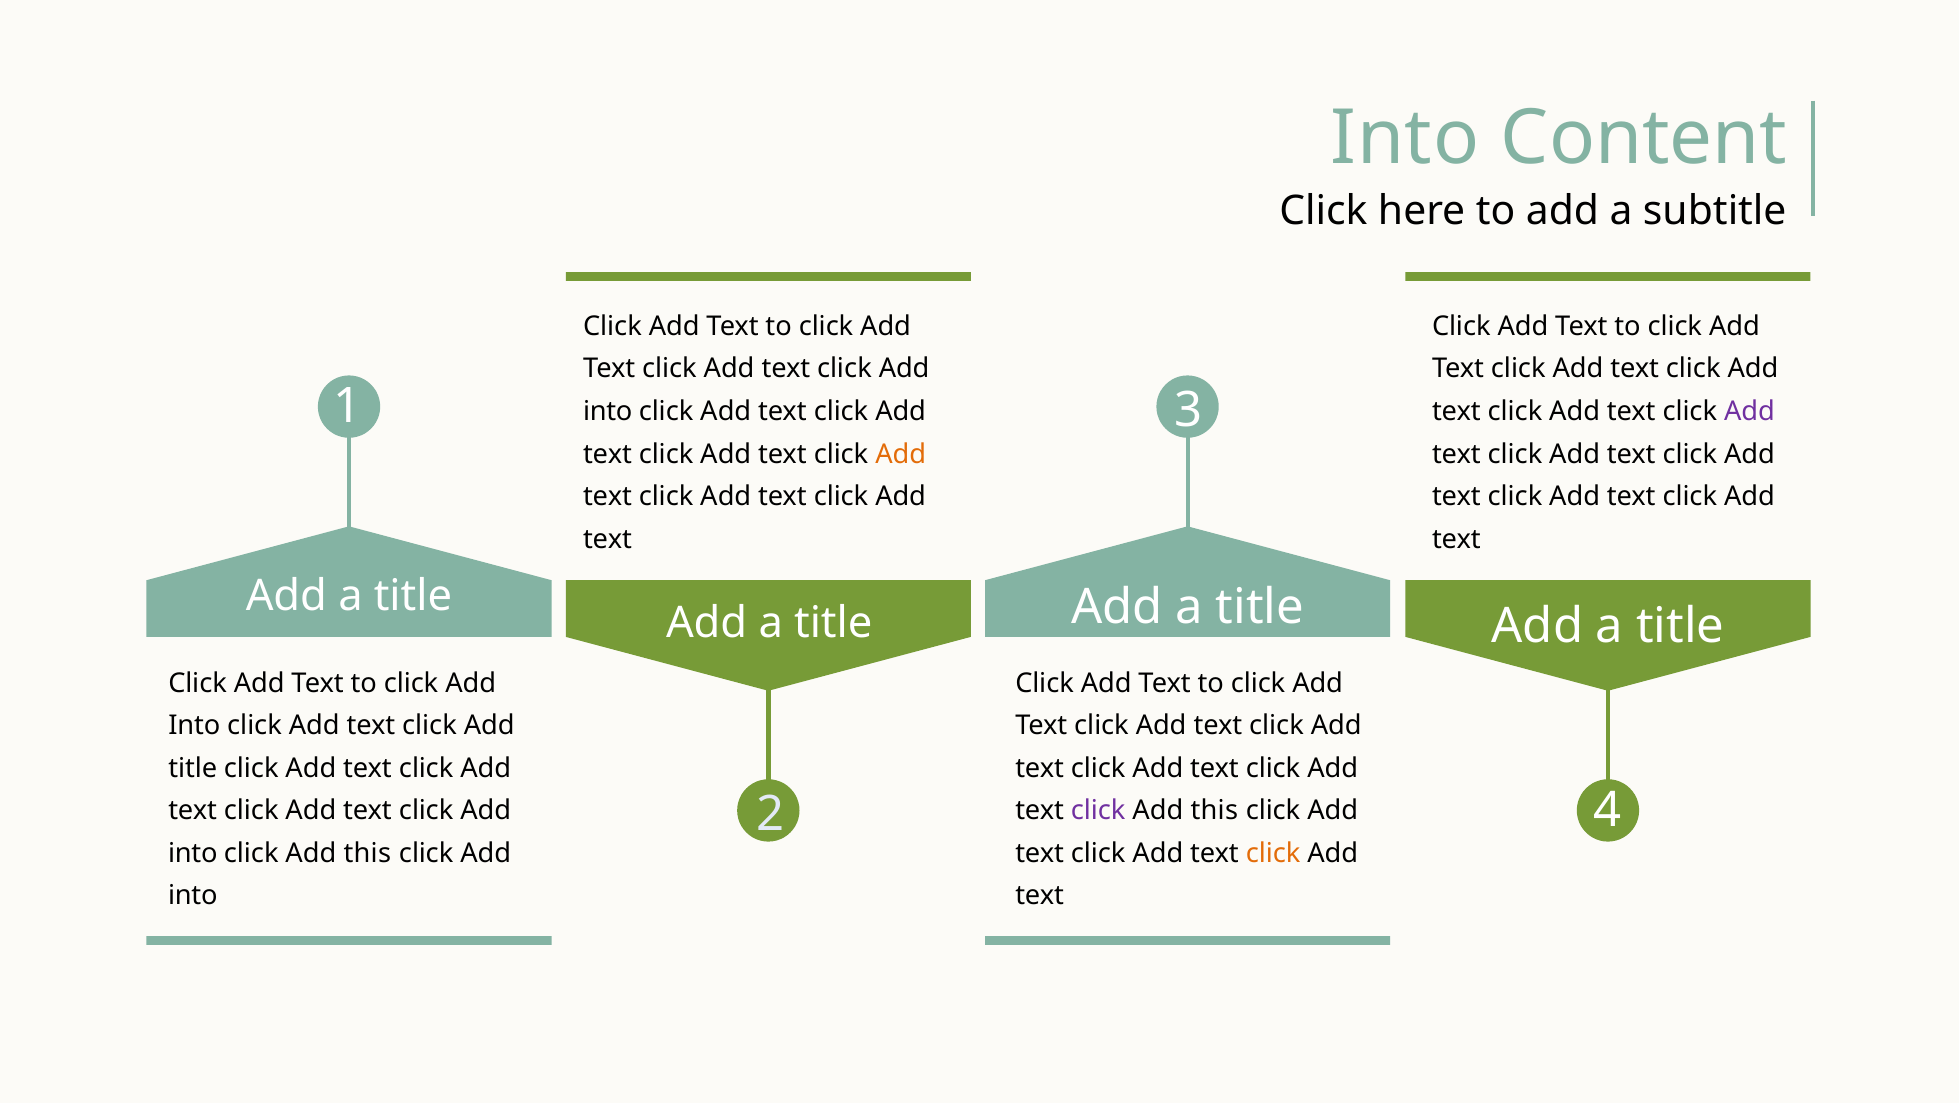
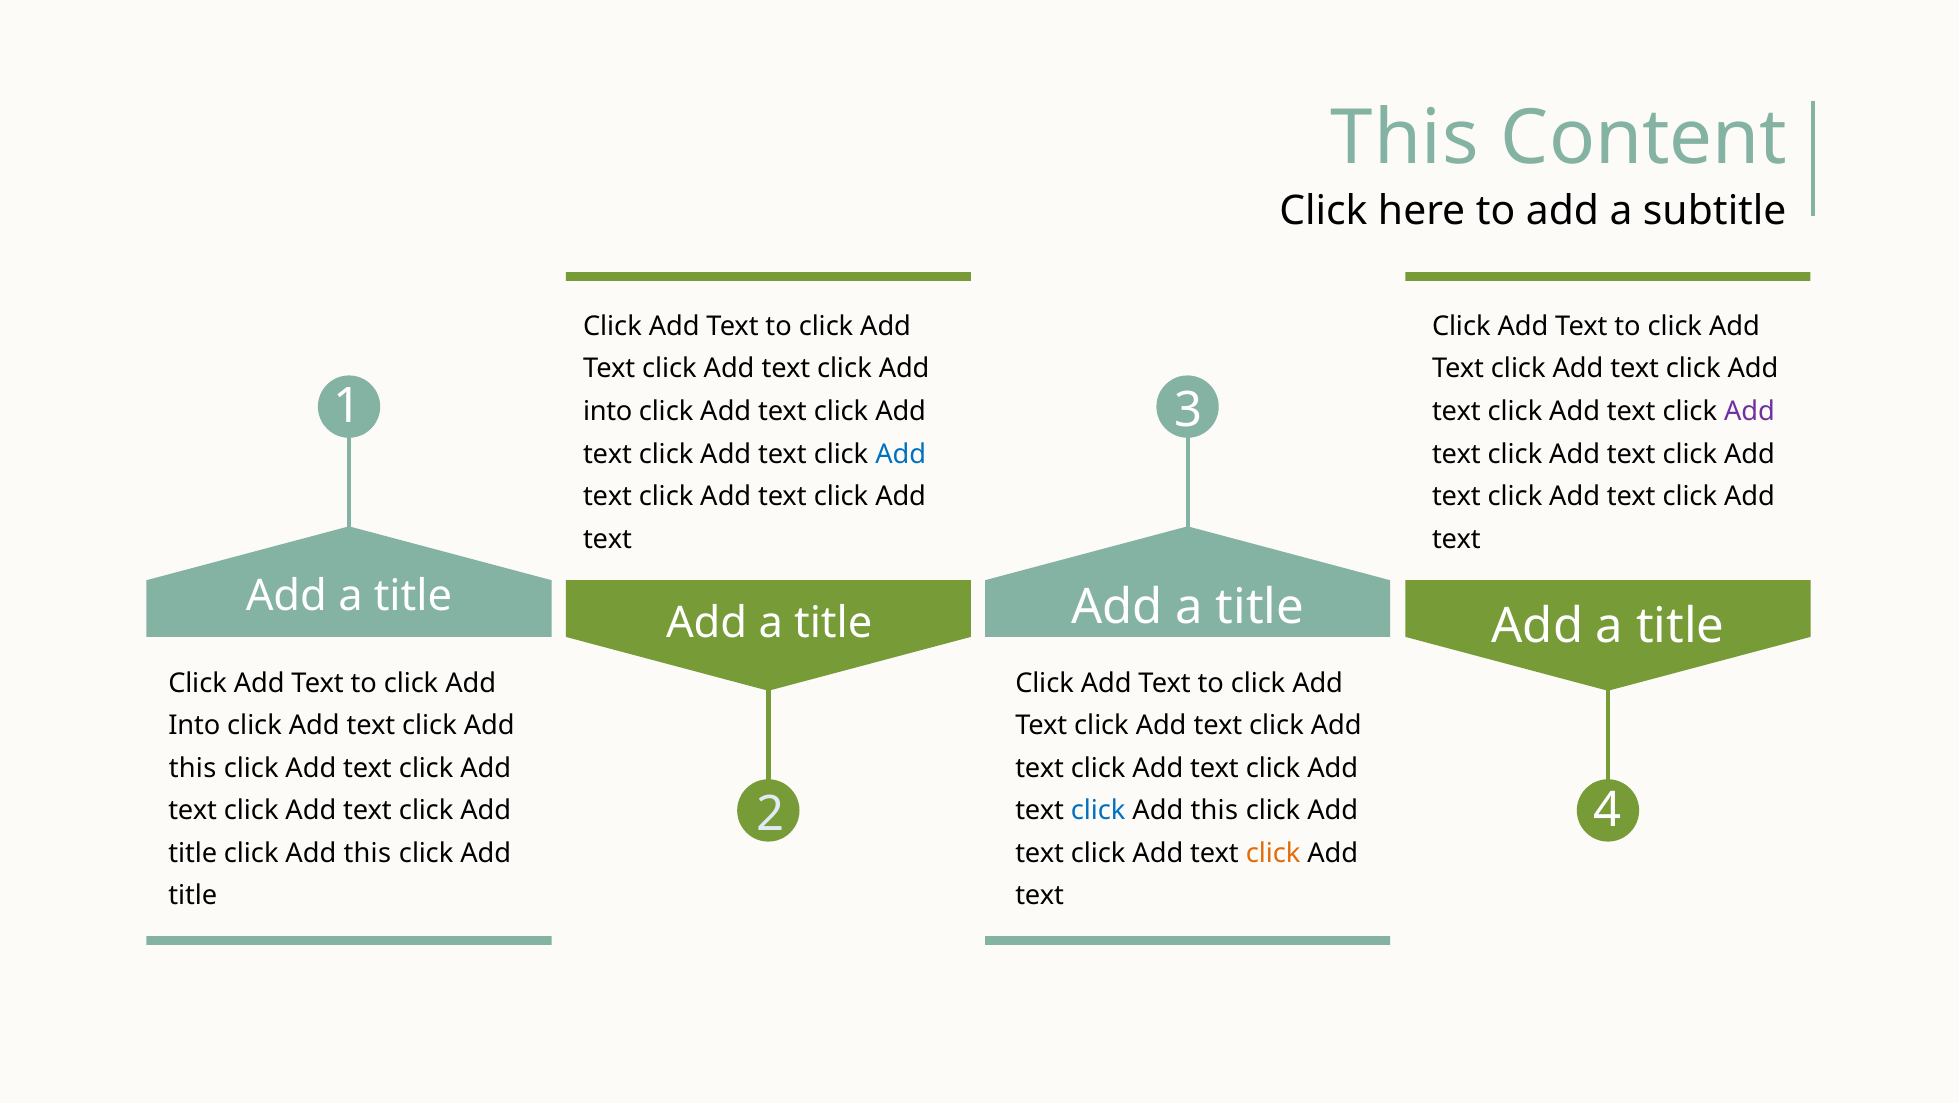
Into: Into -> This (1405, 139)
Add colour: orange -> blue (901, 454)
title: title -> this (193, 768)
click colour: purple -> blue (1098, 810)
into: into -> title (193, 853)
into: into -> title (193, 895)
